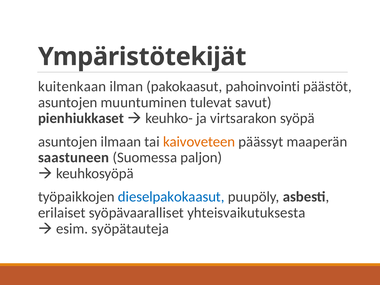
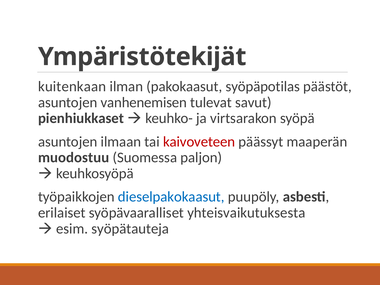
pahoinvointi: pahoinvointi -> syöpäpotilas (263, 86)
muuntuminen: muuntuminen -> vanhenemisen (144, 102)
kaivoveteen colour: orange -> red (199, 142)
saastuneen: saastuneen -> muodostuu (74, 158)
